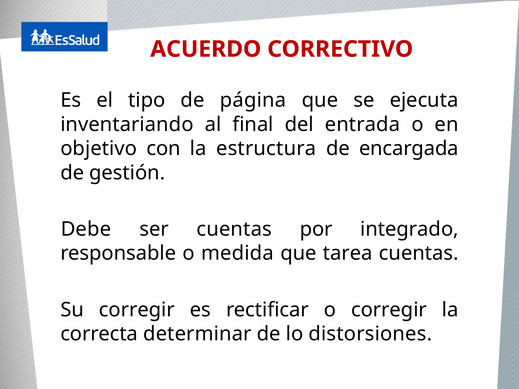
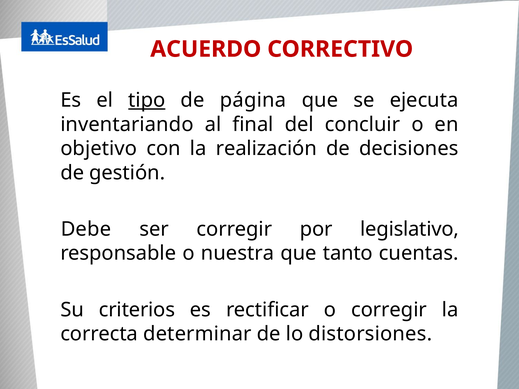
tipo underline: none -> present (147, 100)
entrada: entrada -> concluir (363, 125)
estructura: estructura -> realización (266, 149)
encargada: encargada -> decisiones (409, 149)
ser cuentas: cuentas -> corregir (234, 229)
integrado: integrado -> legislativo (410, 229)
medida: medida -> nuestra (238, 253)
tarea: tarea -> tanto (348, 253)
Su corregir: corregir -> criterios (137, 310)
